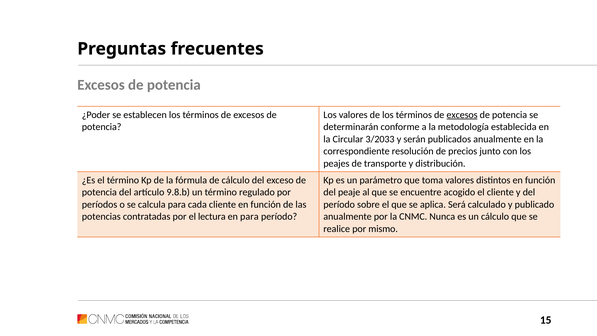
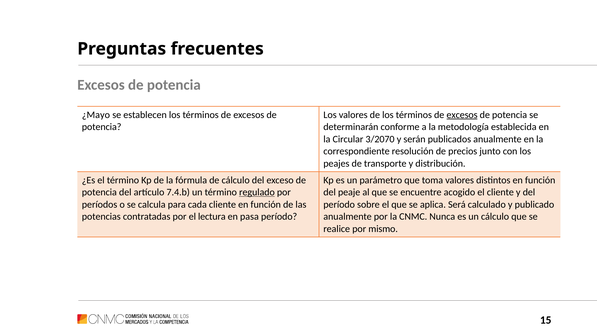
¿Poder: ¿Poder -> ¿Mayo (96, 115)
3/2033: 3/2033 -> 3/2070 (380, 139)
9.8.b: 9.8.b -> 7.4.b (178, 192)
regulado underline: none -> present (257, 192)
en para: para -> pasa (249, 216)
